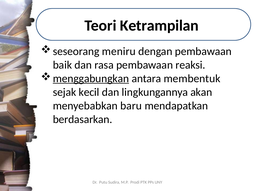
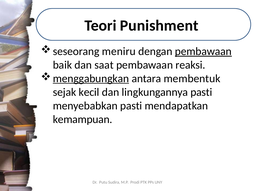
Ketrampilan: Ketrampilan -> Punishment (159, 26)
pembawaan underline: none -> present (203, 51)
rasa: rasa -> saat (104, 65)
lingkungannya akan: akan -> pasti (201, 92)
menyebabkan baru: baru -> pasti (131, 106)
berdasarkan: berdasarkan -> kemampuan (83, 119)
